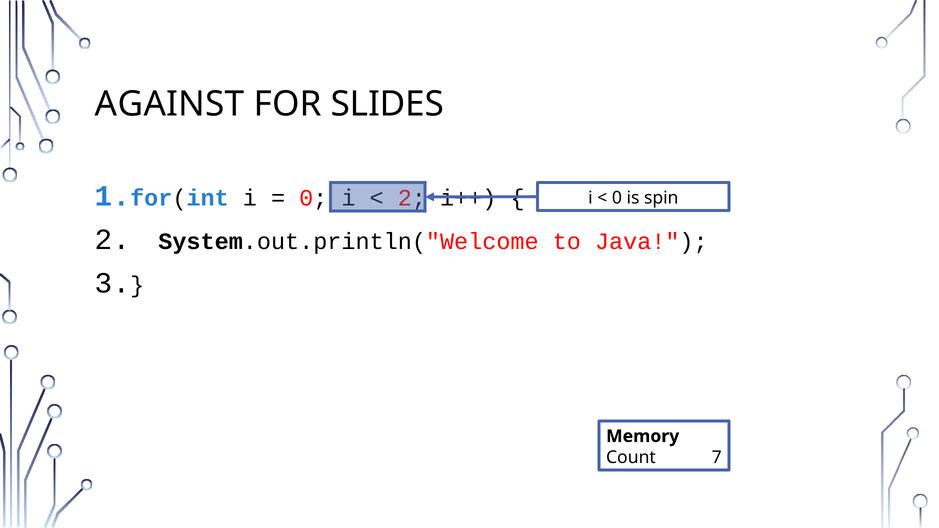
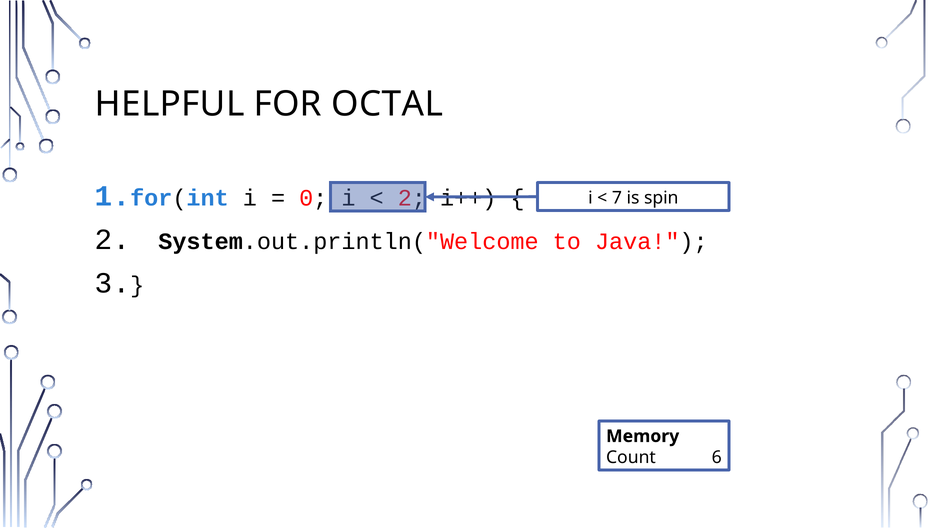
AGAINST: AGAINST -> HELPFUL (170, 104)
SLIDES: SLIDES -> OCTAL (387, 104)
0: 0 -> 7 (617, 198)
7: 7 -> 6 (717, 457)
